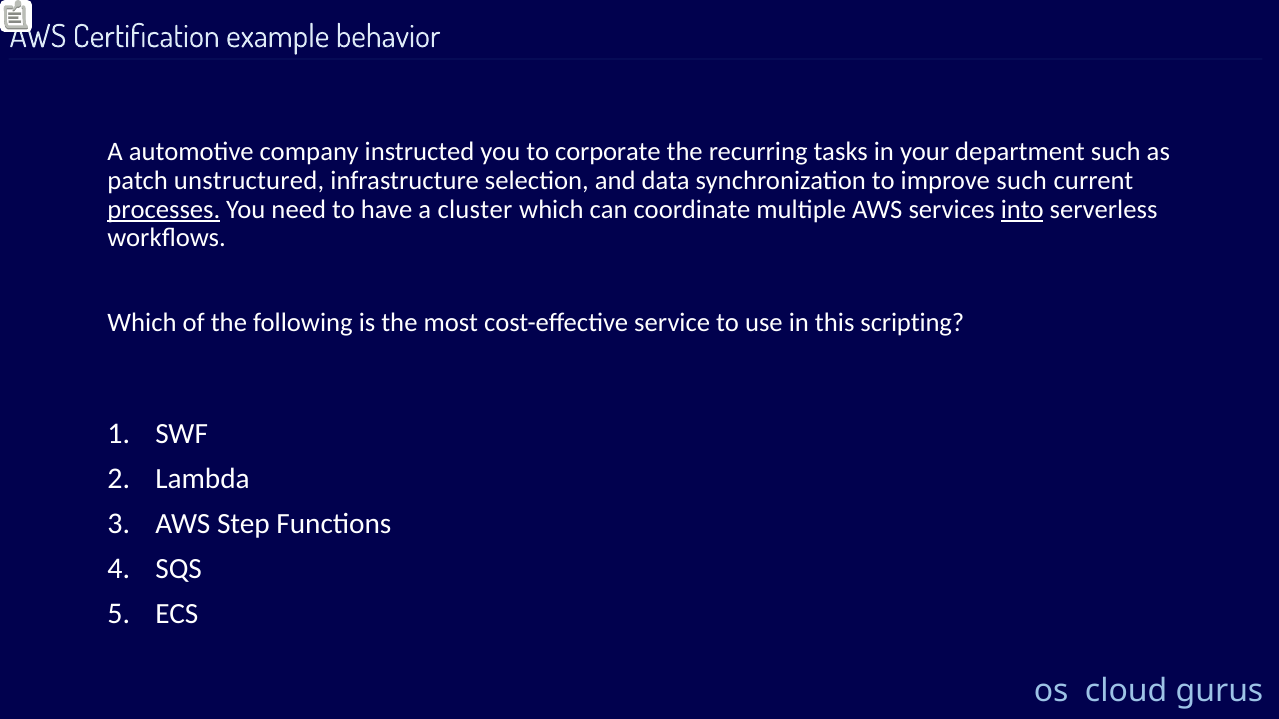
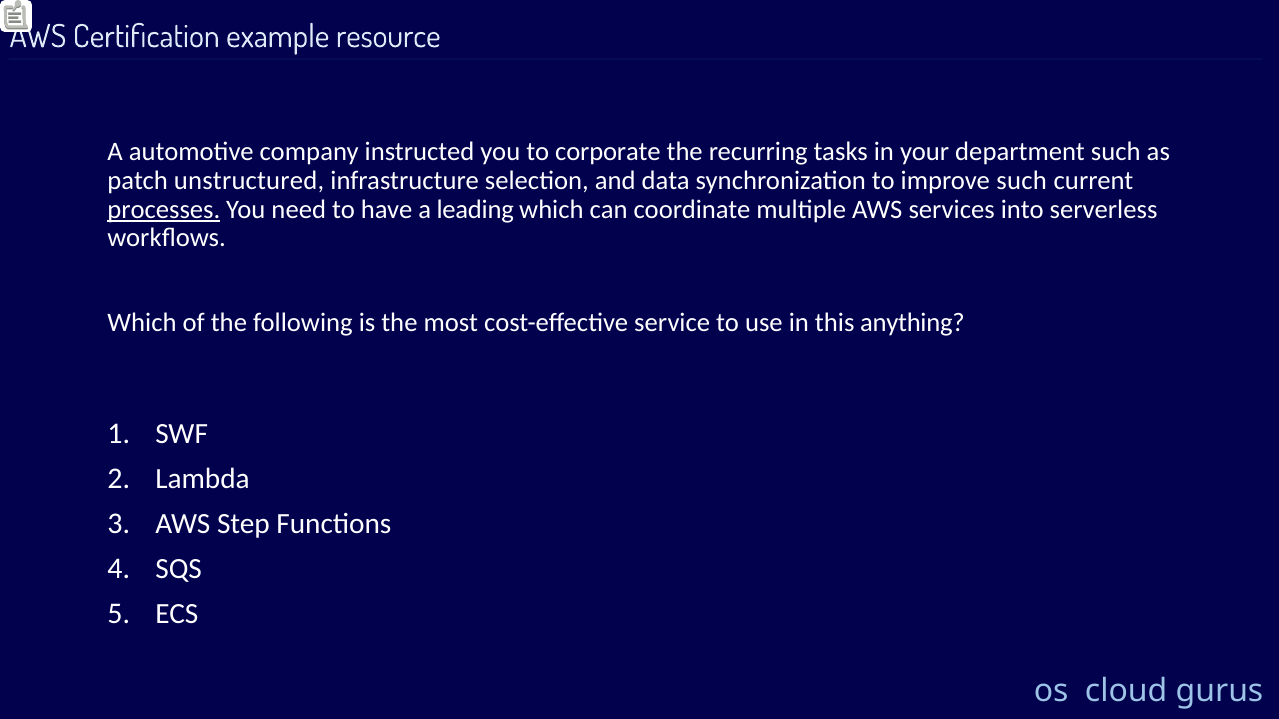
behavior: behavior -> resource (388, 37)
cluster: cluster -> leading (475, 209)
into underline: present -> none (1022, 209)
scripting: scripting -> anything (912, 322)
